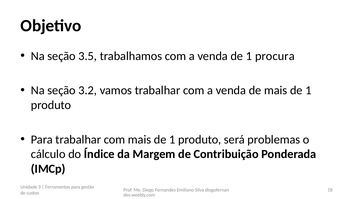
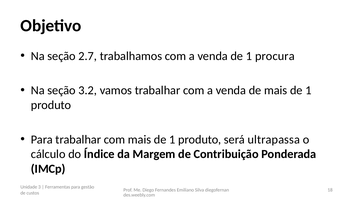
3.5: 3.5 -> 2.7 (88, 56)
problemas: problemas -> ultrapassa (274, 139)
